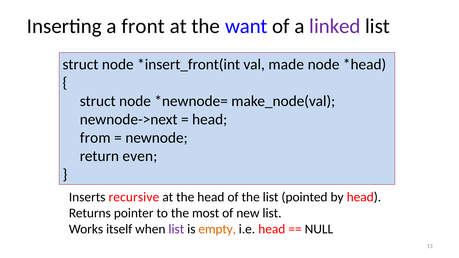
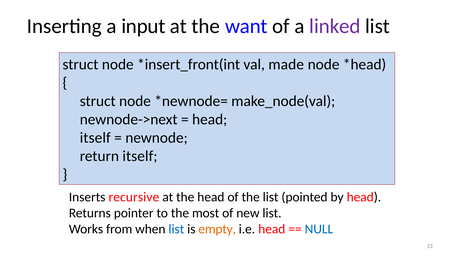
front: front -> input (143, 26)
from: from -> itself (95, 138)
return even: even -> itself (140, 156)
itself: itself -> from (119, 229)
list colour: purple -> blue (176, 229)
NULL colour: black -> blue (319, 229)
